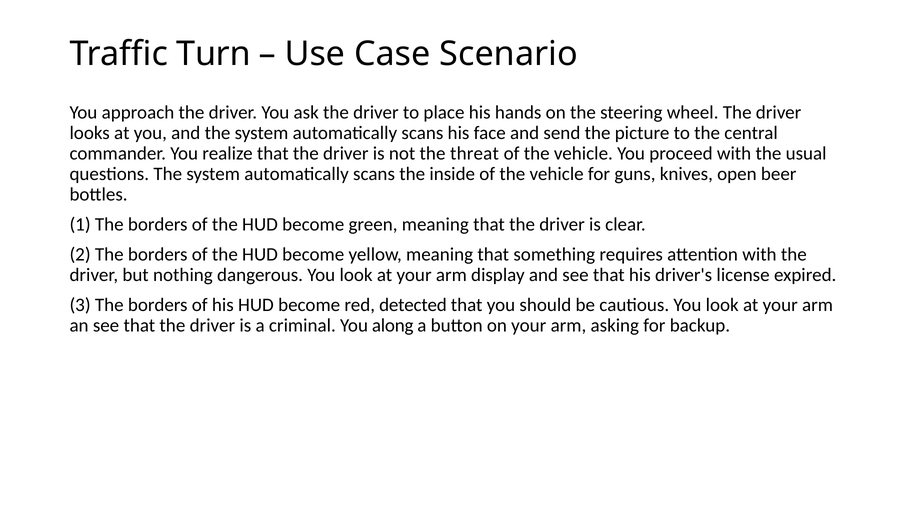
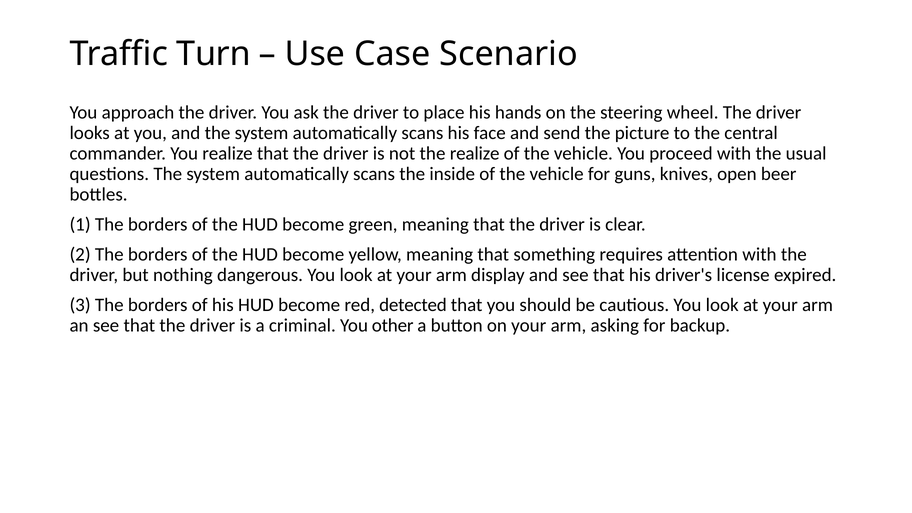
the threat: threat -> realize (475, 153)
along: along -> other (393, 326)
